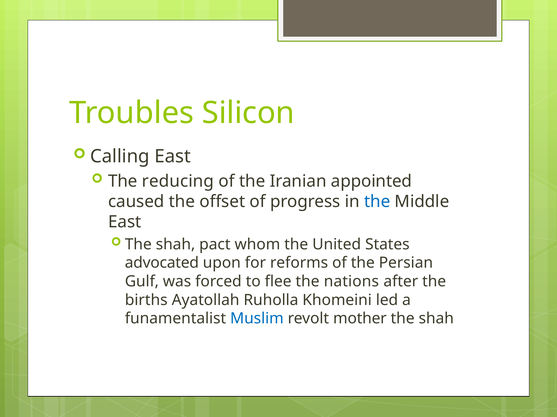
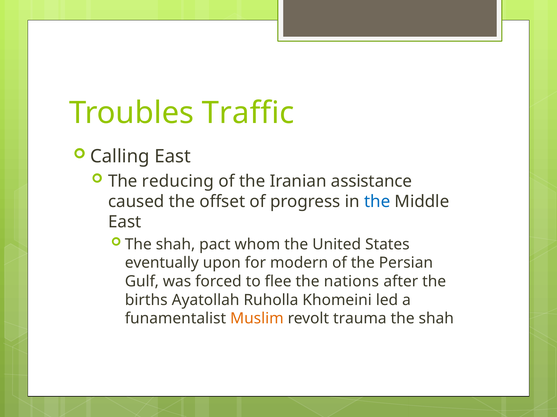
Silicon: Silicon -> Traffic (248, 113)
appointed: appointed -> assistance (372, 181)
advocated: advocated -> eventually (162, 263)
reforms: reforms -> modern (299, 263)
Muslim colour: blue -> orange (257, 319)
mother: mother -> trauma (360, 319)
